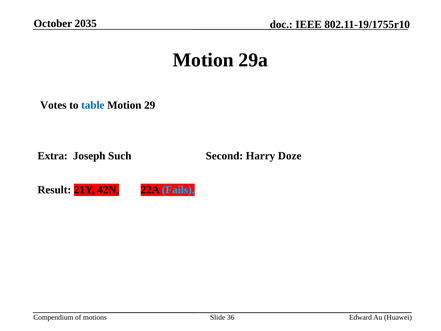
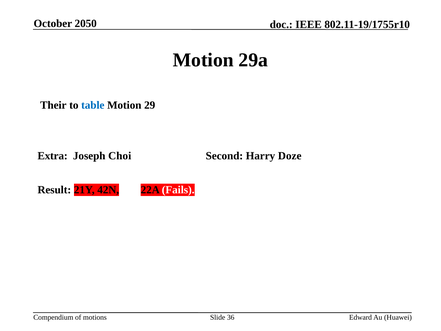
2035: 2035 -> 2050 (86, 23)
Votes: Votes -> Their (53, 105)
Such: Such -> Choi (120, 156)
Fails colour: light blue -> white (178, 190)
